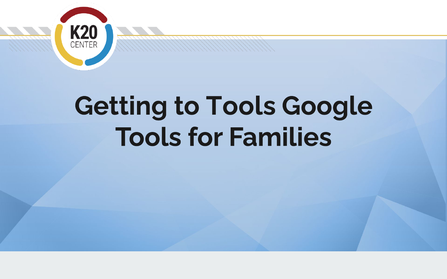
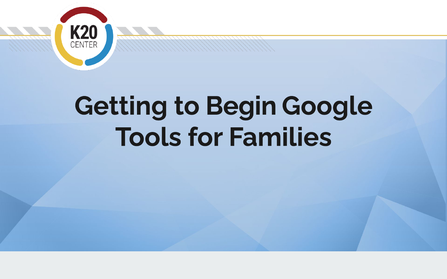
to Tools: Tools -> Begin (241, 106)
